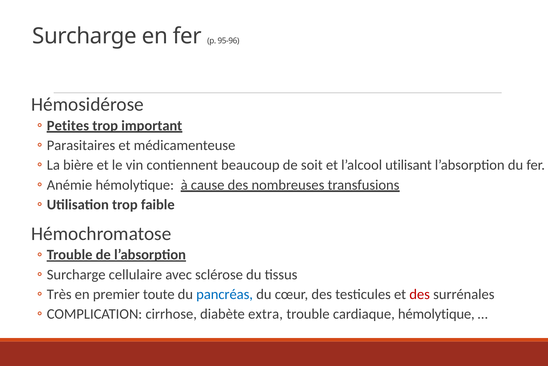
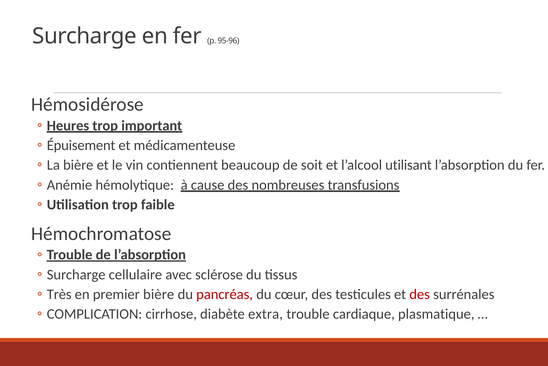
Petites: Petites -> Heures (68, 125)
Parasitaires: Parasitaires -> Épuisement (81, 145)
premier toute: toute -> bière (159, 294)
pancréas colour: blue -> red (225, 294)
cardiaque hémolytique: hémolytique -> plasmatique (436, 314)
